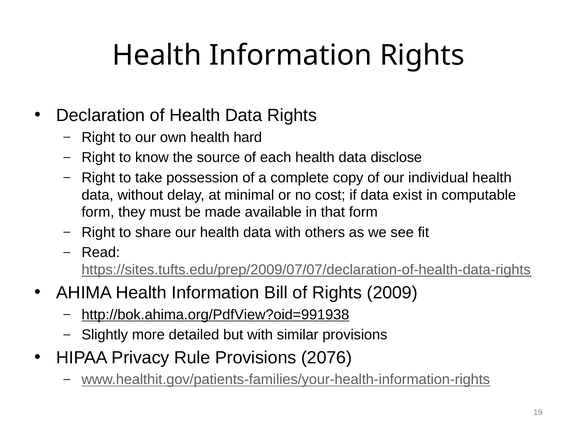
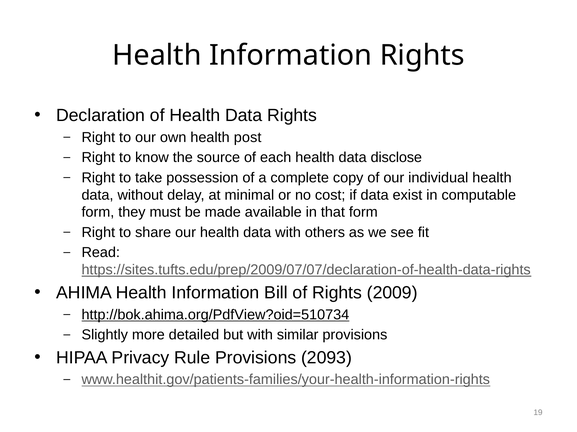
hard: hard -> post (248, 138)
http://bok.ahima.org/PdfView?oid=991938: http://bok.ahima.org/PdfView?oid=991938 -> http://bok.ahima.org/PdfView?oid=510734 (215, 315)
2076: 2076 -> 2093 (327, 358)
